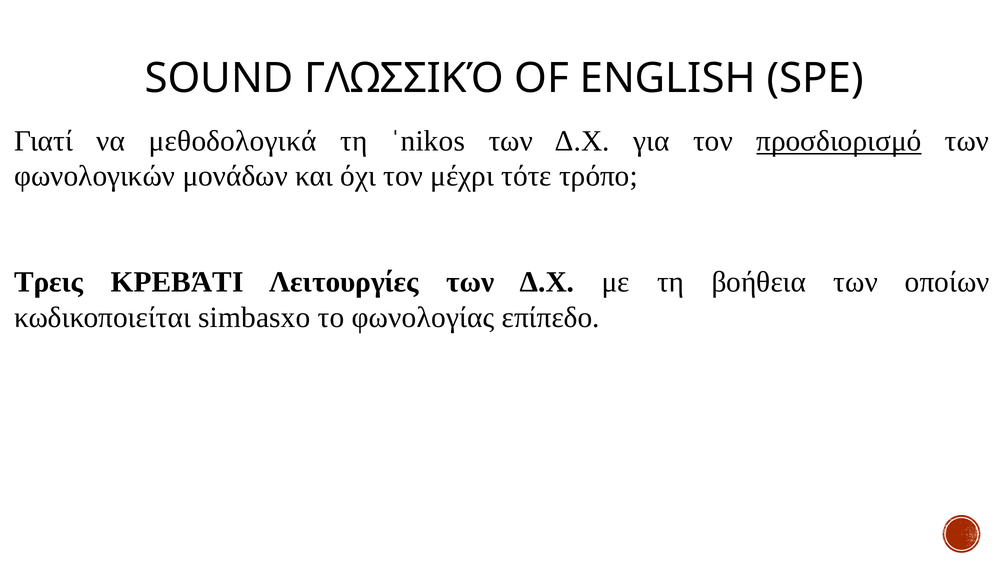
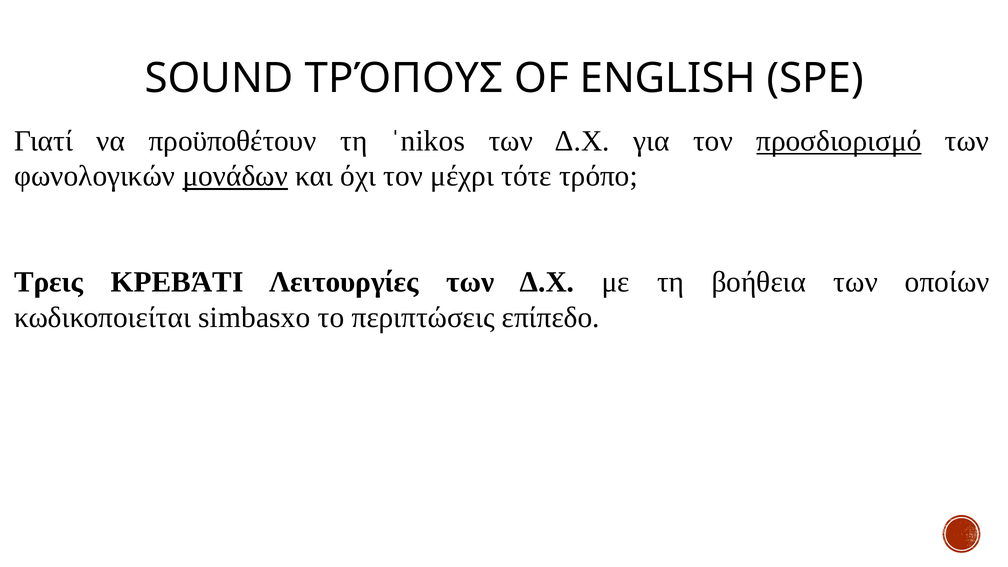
ΓΛΩΣΣΙΚΌ: ΓΛΩΣΣΙΚΌ -> ΤΡΌΠΟΥΣ (404, 78)
μεθοδολογικά: μεθοδολογικά -> προϋποθέτουν (233, 141)
μονάδων underline: none -> present (235, 176)
φωνολογίας: φωνολογίας -> περιπτώσεις (423, 317)
